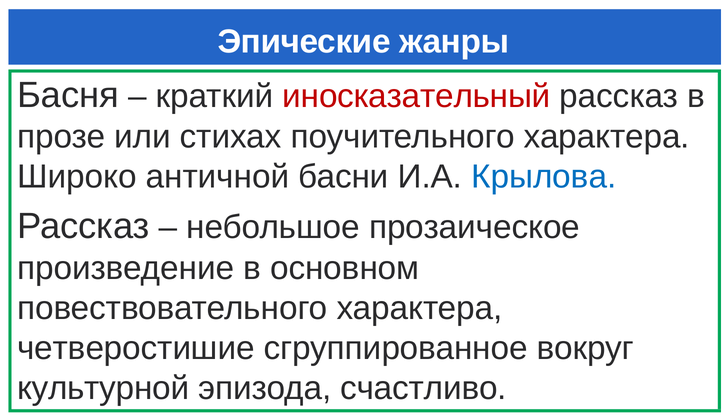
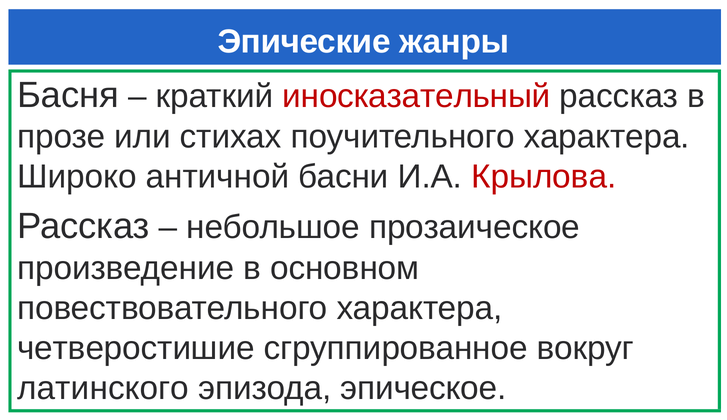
Крылова colour: blue -> red (544, 177)
культурной: культурной -> латинского (103, 388)
счастливо: счастливо -> эпическое (423, 388)
